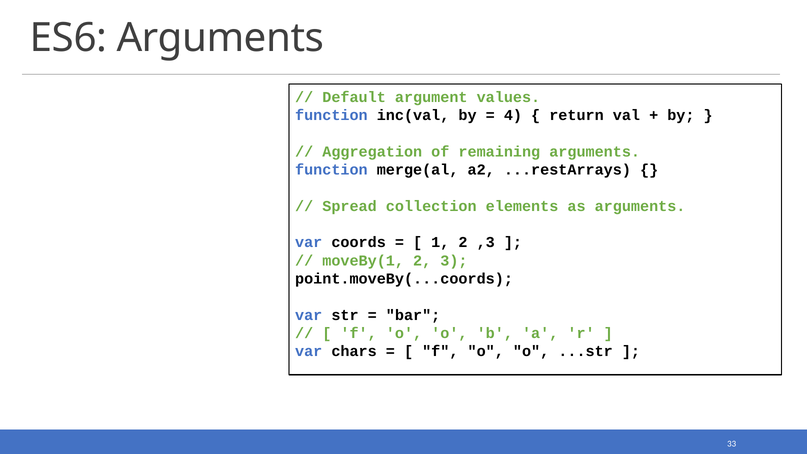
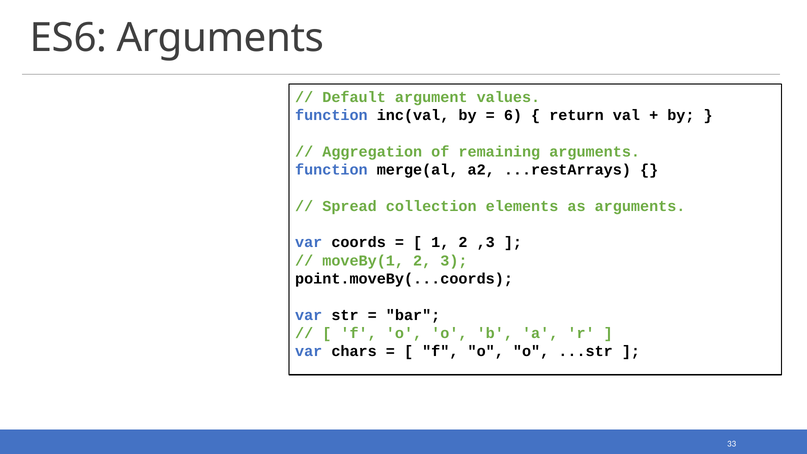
4: 4 -> 6 (513, 115)
